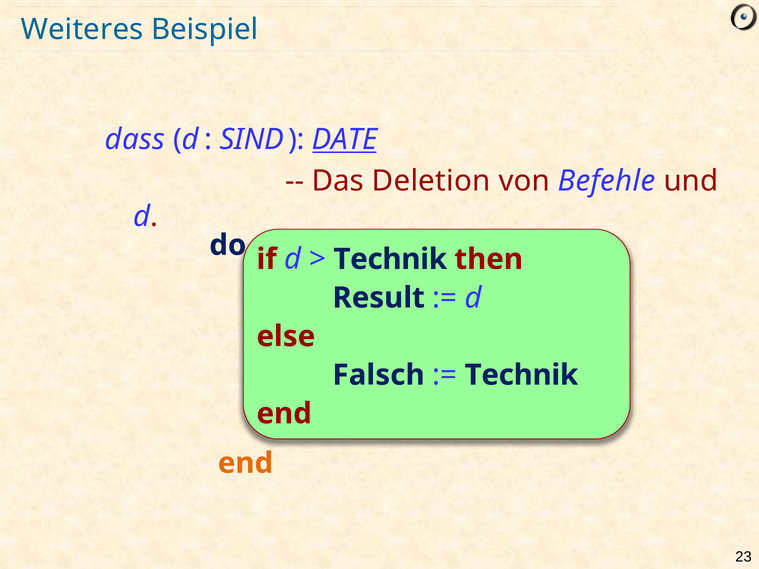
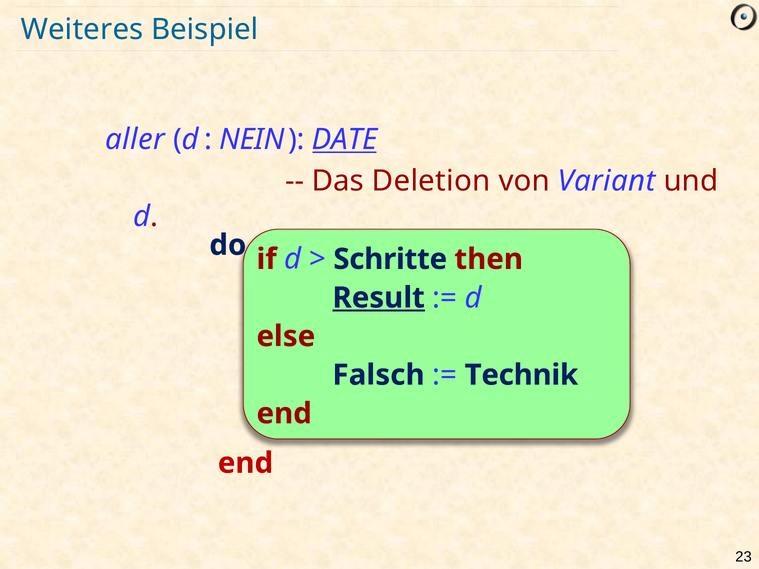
dass: dass -> aller (135, 140)
SIND: SIND -> NEIN (252, 140)
Befehle: Befehle -> Variant (607, 181)
Technik: Technik -> Schritte (390, 259)
Result underline: none -> present (379, 298)
end colour: orange -> red (245, 463)
